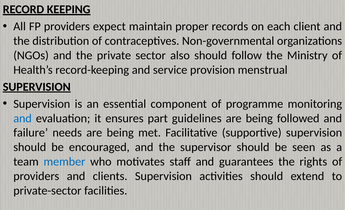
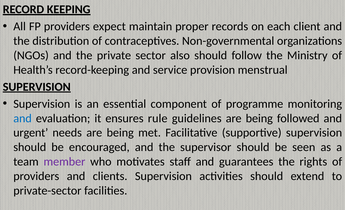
part: part -> rule (158, 118)
failure: failure -> urgent (31, 133)
member colour: blue -> purple (64, 162)
